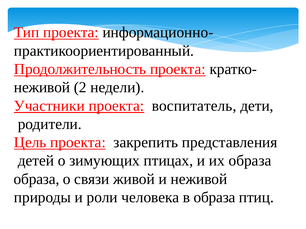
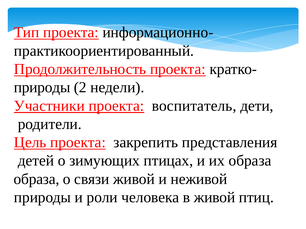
неживой: неживой -> природы (42, 88)
в образа: образа -> живой (215, 198)
